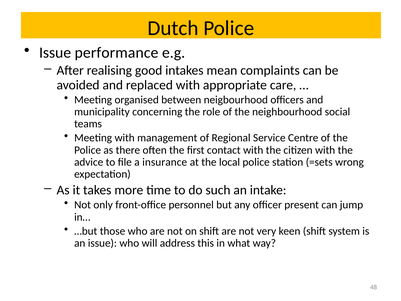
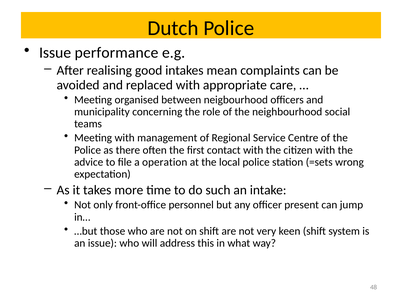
insurance: insurance -> operation (165, 162)
